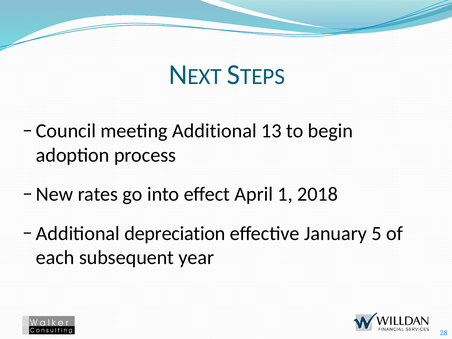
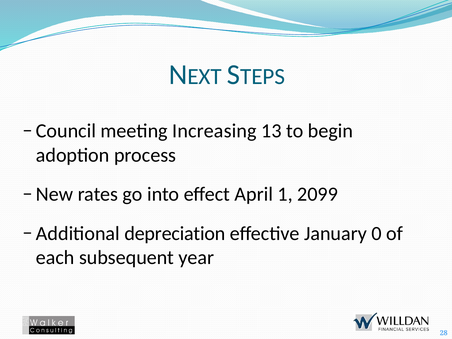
Additional: Additional -> Increasing (214, 131)
2018: 2018 -> 2099 (318, 194)
5: 5 -> 0 (377, 233)
